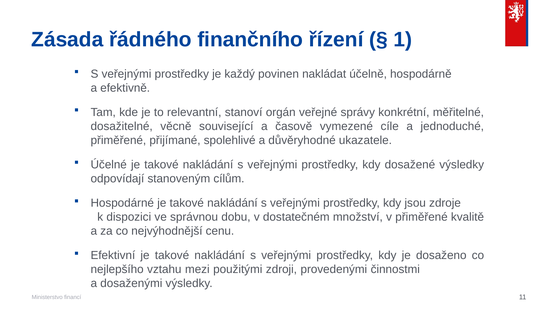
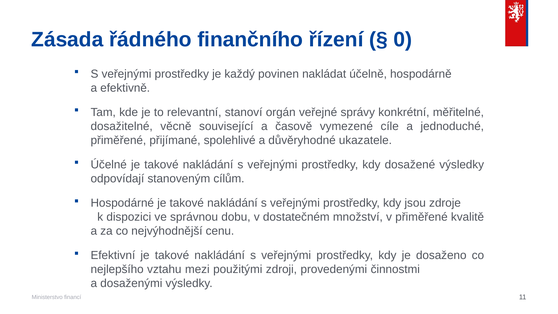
1: 1 -> 0 (403, 40)
